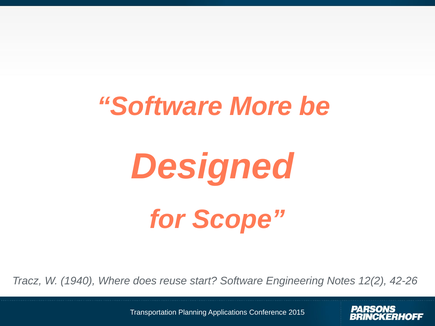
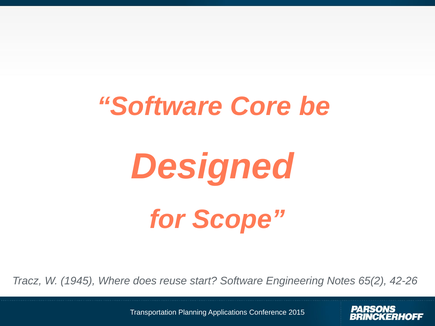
More: More -> Core (261, 107)
1940: 1940 -> 1945 (78, 281)
12(2: 12(2 -> 65(2 (373, 281)
